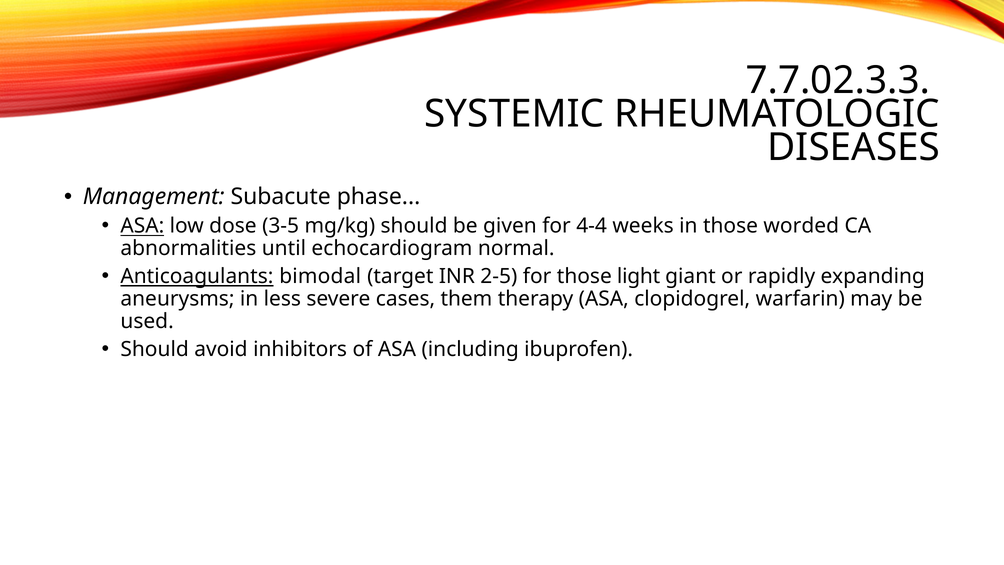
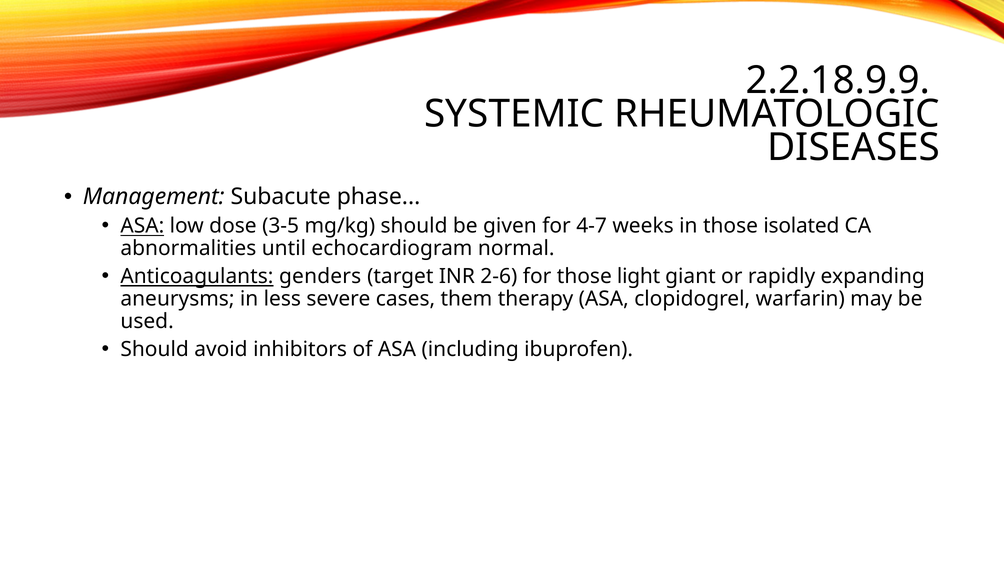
7.7.02.3.3: 7.7.02.3.3 -> 2.2.18.9.9 (838, 81)
4-4: 4-4 -> 4-7 (592, 226)
worded: worded -> isolated (801, 226)
bimodal: bimodal -> genders (320, 276)
2-5: 2-5 -> 2-6 (499, 276)
